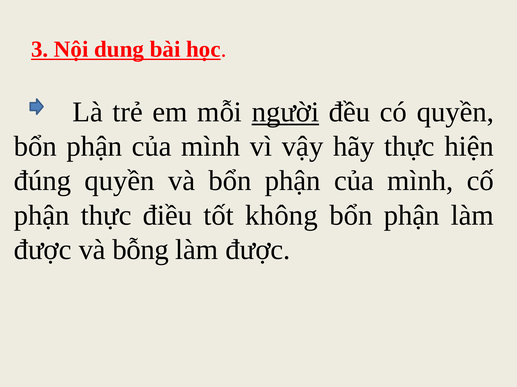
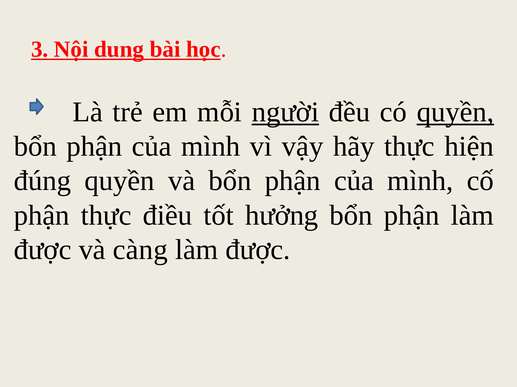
quyền underline: none -> present (455, 112)
không: không -> hưởng (282, 216)
bỗng: bỗng -> càng (140, 250)
